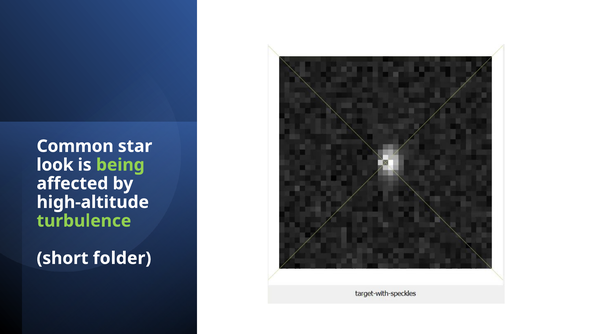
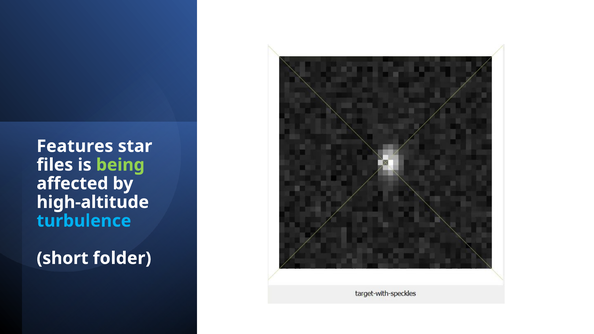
Common: Common -> Features (75, 146)
look: look -> files (55, 165)
turbulence colour: light green -> light blue (84, 221)
